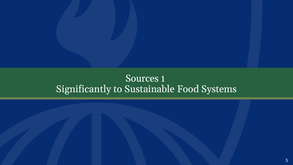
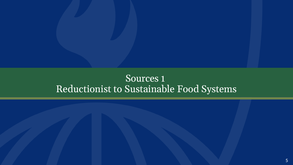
Significantly: Significantly -> Reductionist (84, 89)
